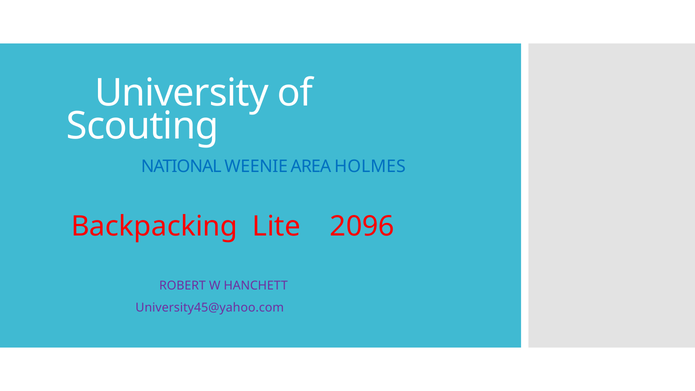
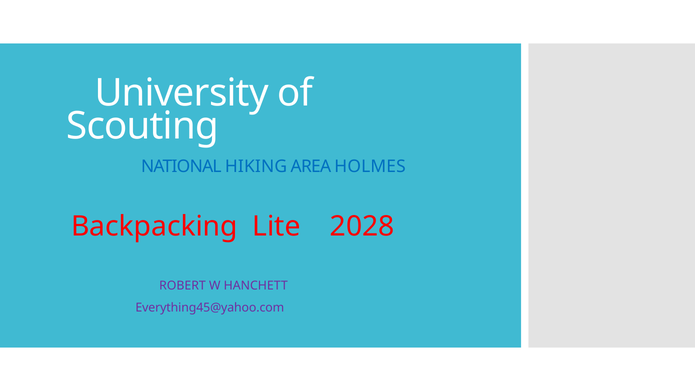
WEENIE: WEENIE -> HIKING (256, 166)
2096: 2096 -> 2028 (362, 226)
University45@yahoo.com: University45@yahoo.com -> Everything45@yahoo.com (210, 308)
